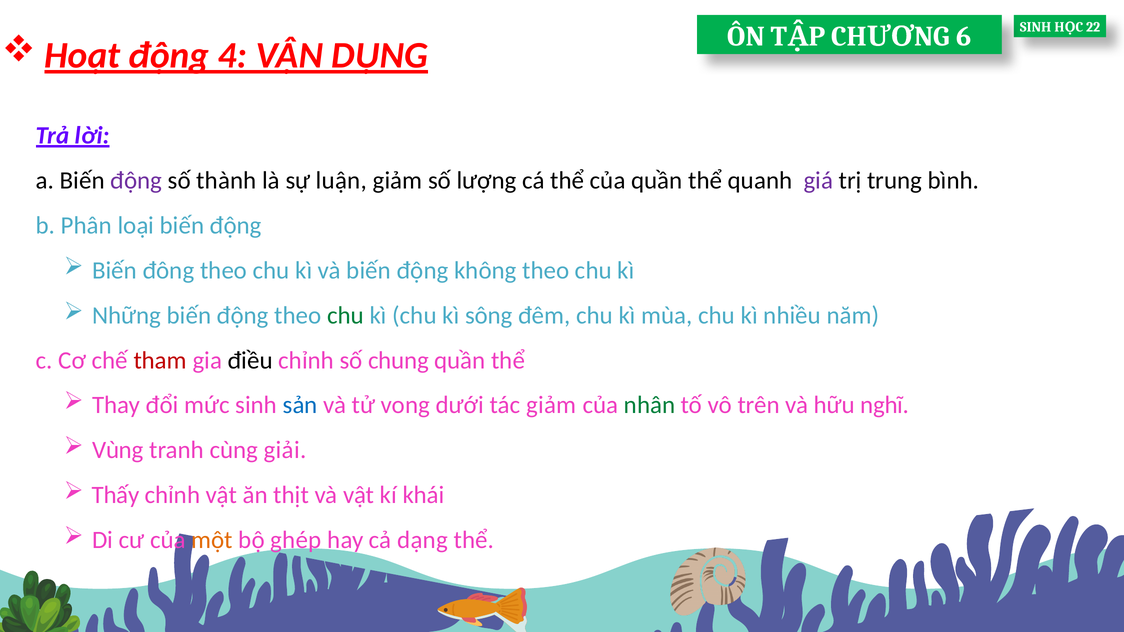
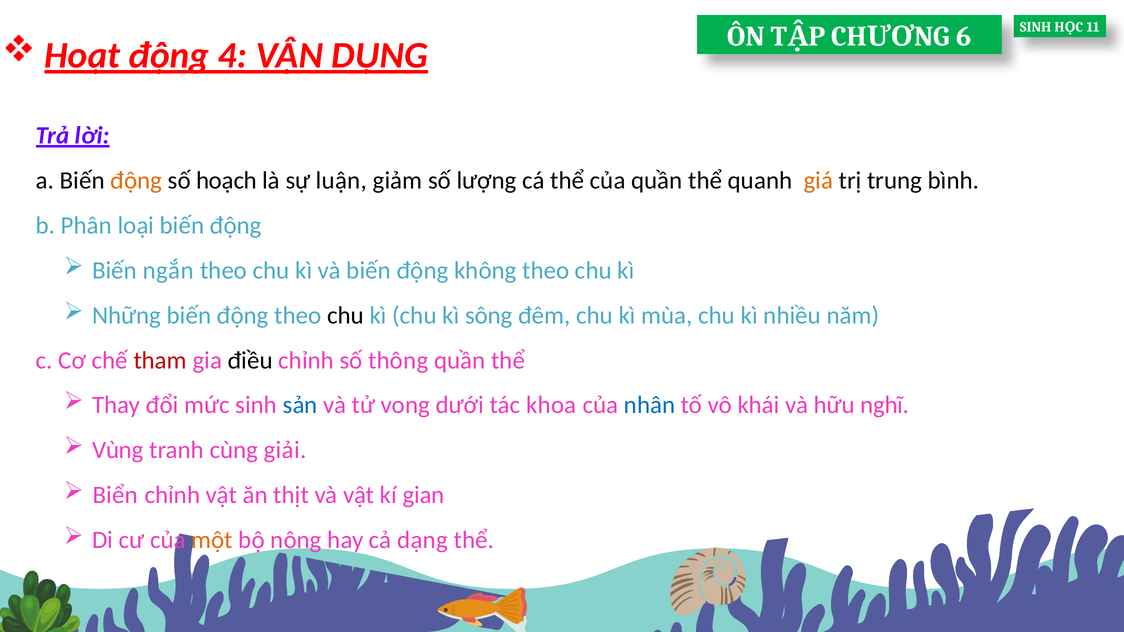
22: 22 -> 11 (1093, 27)
động colour: purple -> orange (136, 181)
thành: thành -> hoạch (227, 181)
giá colour: purple -> orange (818, 181)
đông: đông -> ngắn (168, 271)
chu colour: green -> black (346, 315)
chung: chung -> thông (398, 360)
tác giảm: giảm -> khoa (551, 405)
nhân colour: green -> blue (650, 405)
trên: trên -> khái (759, 405)
Thấy: Thấy -> Biển (115, 495)
khái: khái -> gian (423, 495)
ghép: ghép -> nông (296, 540)
